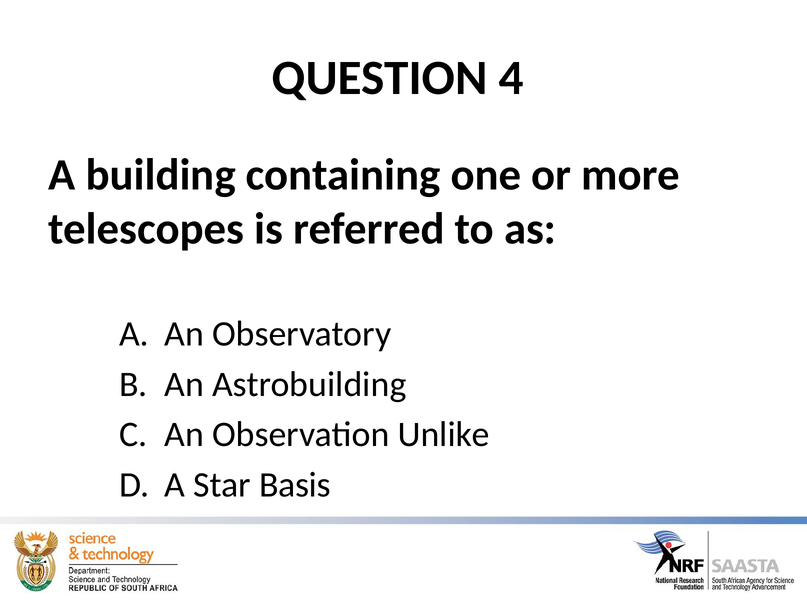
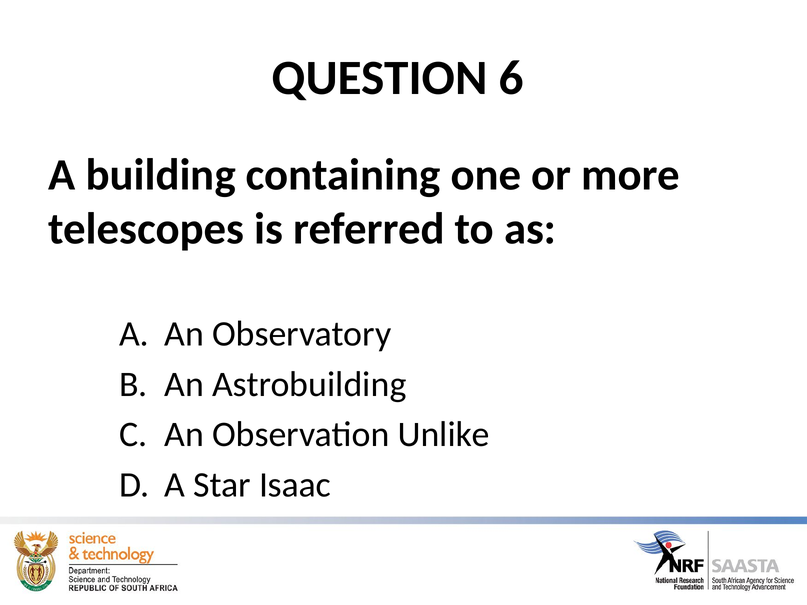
4: 4 -> 6 (511, 78)
Basis: Basis -> Isaac (295, 485)
